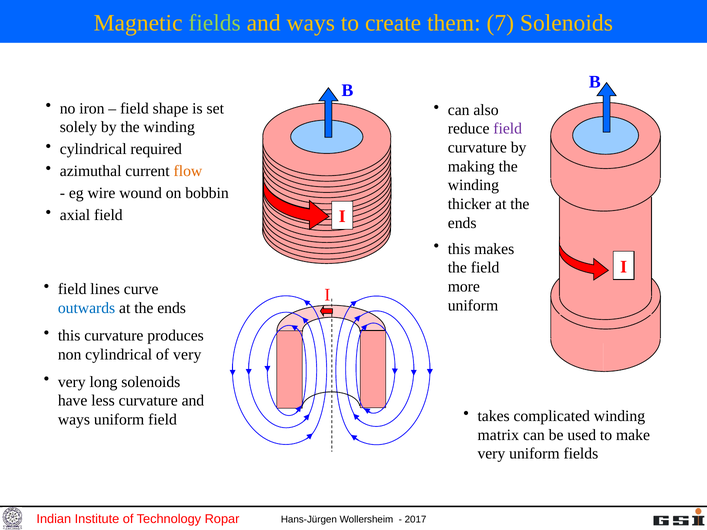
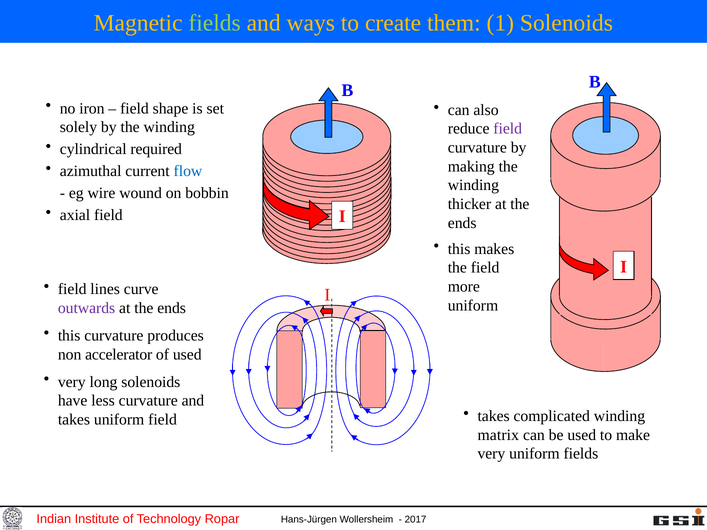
7: 7 -> 1 (500, 23)
flow colour: orange -> blue (188, 171)
outwards colour: blue -> purple (87, 308)
non cylindrical: cylindrical -> accelerator (119, 355)
of very: very -> used (187, 355)
ways: ways -> takes (74, 420)
